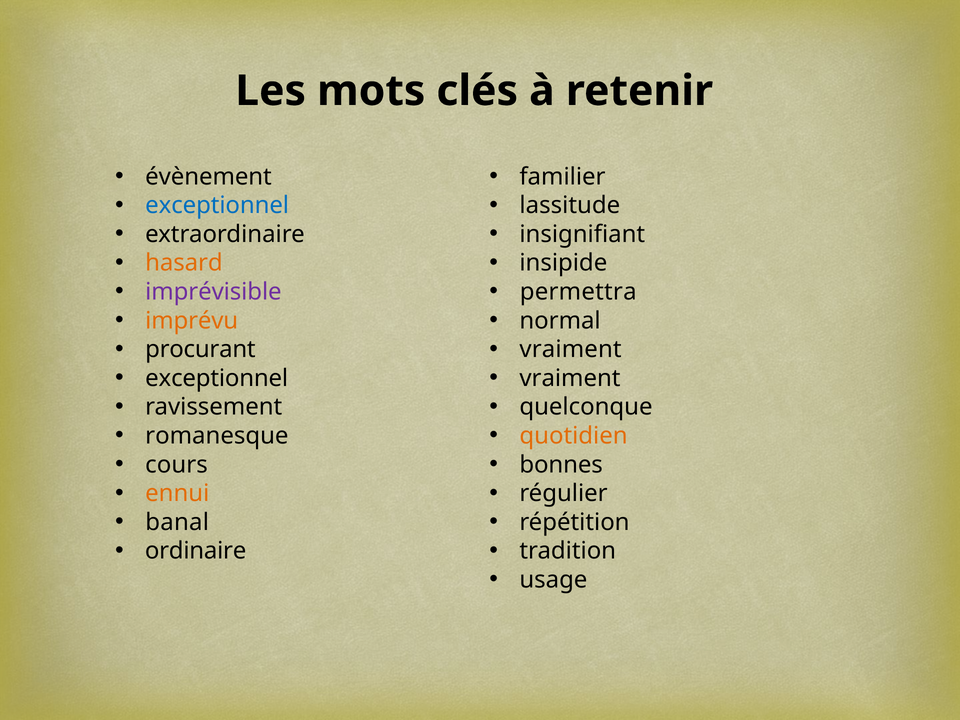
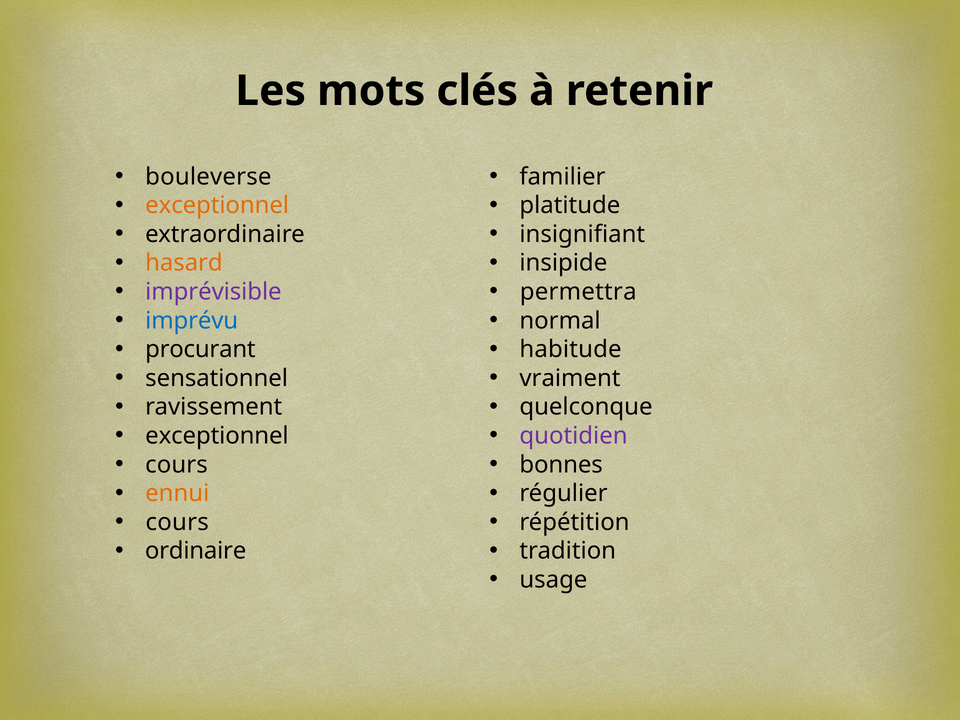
évènement: évènement -> bouleverse (208, 177)
exceptionnel colour: blue -> orange (217, 205)
lassitude: lassitude -> platitude (570, 205)
imprévu colour: orange -> blue (192, 321)
vraiment: vraiment -> habitude (571, 349)
exceptionnel: exceptionnel -> sensationnel (217, 378)
romanesque: romanesque -> exceptionnel (217, 436)
quotidien colour: orange -> purple (574, 436)
banal: banal -> cours (177, 522)
